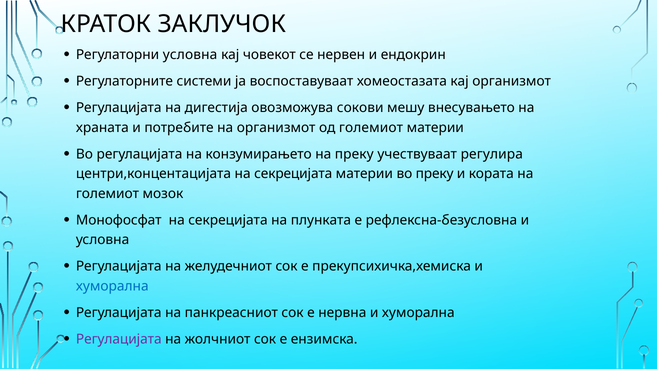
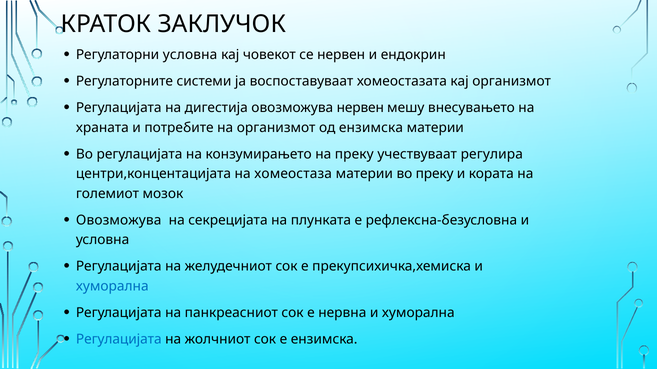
овозможува сокови: сокови -> нервен (360, 108)
од големиот: големиот -> ензимска (371, 128)
центри,концентацијата на секрецијата: секрецијата -> хомеостаза (293, 174)
Монофосфат: Монофосфат -> Овозможува (119, 220)
Регулацијата colour: purple -> blue (119, 340)
